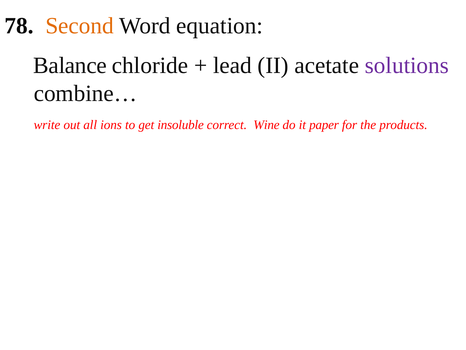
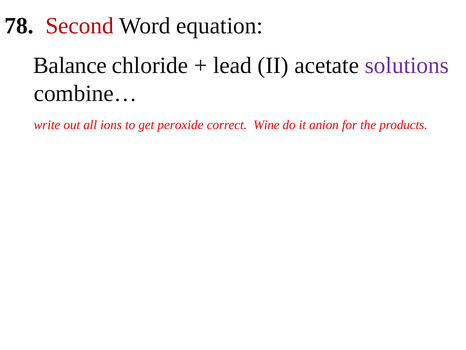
Second colour: orange -> red (80, 26)
insoluble: insoluble -> peroxide (180, 125)
paper: paper -> anion (324, 125)
